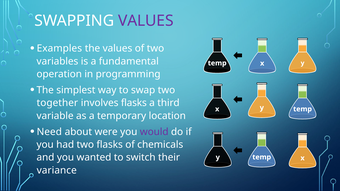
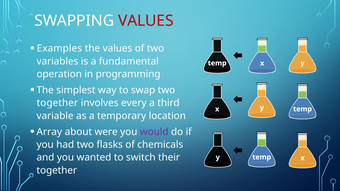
VALUES colour: purple -> red (146, 21)
involves flasks: flasks -> every (134, 103)
Need: Need -> Array (49, 132)
variance: variance -> together (57, 171)
